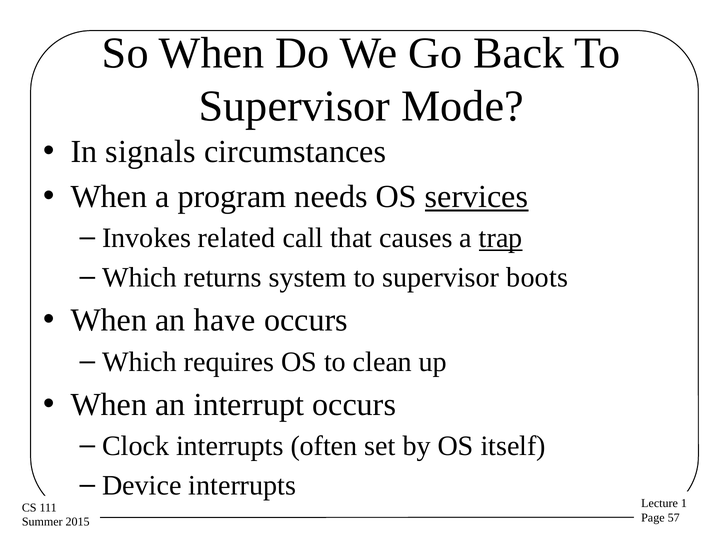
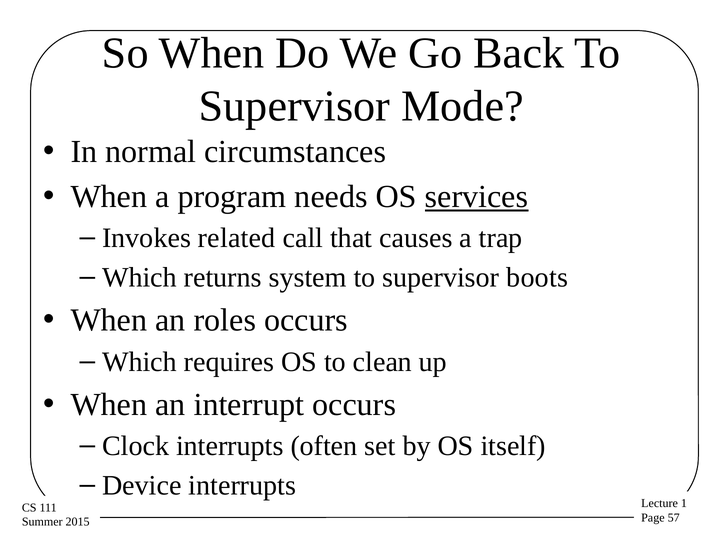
signals: signals -> normal (151, 152)
trap underline: present -> none (501, 238)
have: have -> roles (225, 320)
